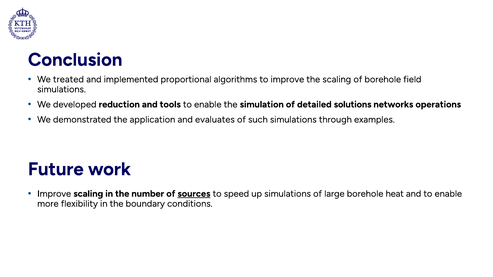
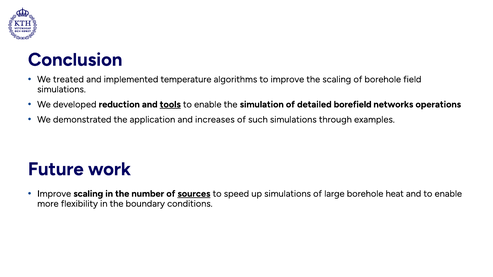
proportional: proportional -> temperature (186, 79)
tools underline: none -> present (170, 105)
solutions: solutions -> borefield (353, 105)
evaluates: evaluates -> increases (215, 120)
